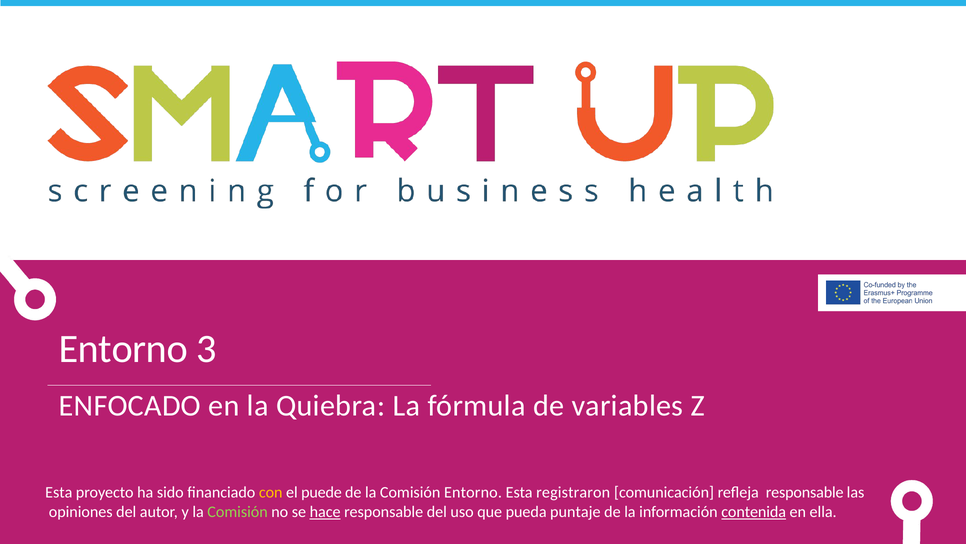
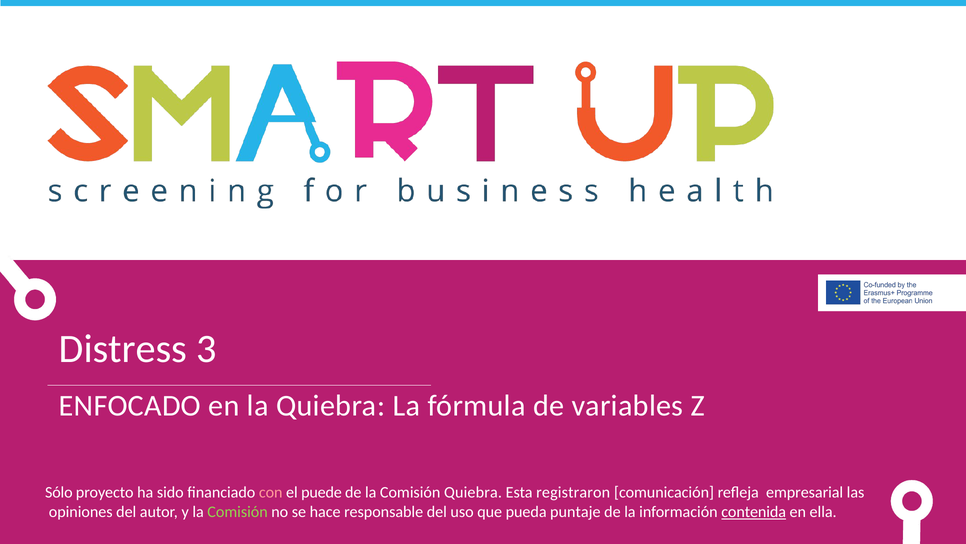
Entorno: Entorno -> Distress (123, 349)
Esta: Esta -> Sólo (59, 492)
con colour: yellow -> pink (271, 492)
Comisión Entorno: Entorno -> Quiebra (473, 492)
refleja responsable: responsable -> empresarial (805, 492)
hace underline: present -> none (325, 511)
